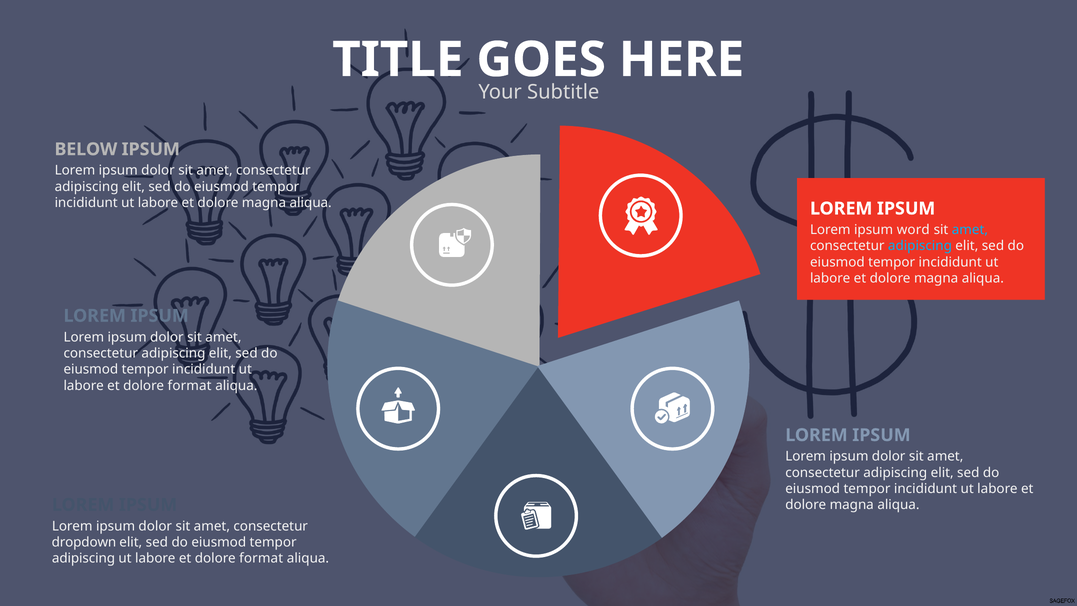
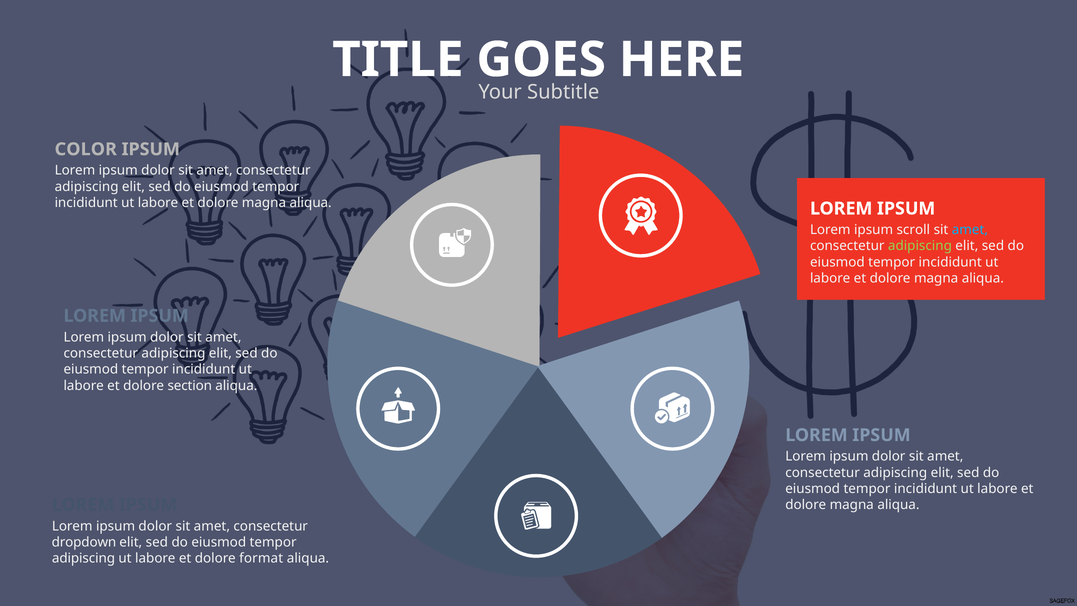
BELOW: BELOW -> COLOR (86, 149)
word: word -> scroll (913, 230)
adipiscing colour: light blue -> light green (920, 246)
format: format -> section (190, 385)
